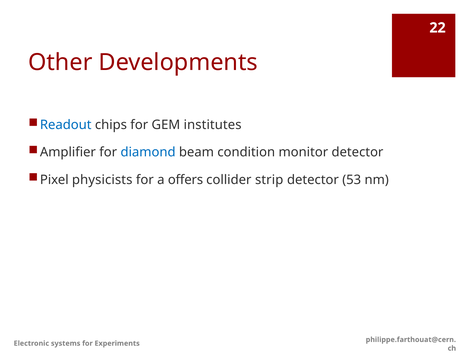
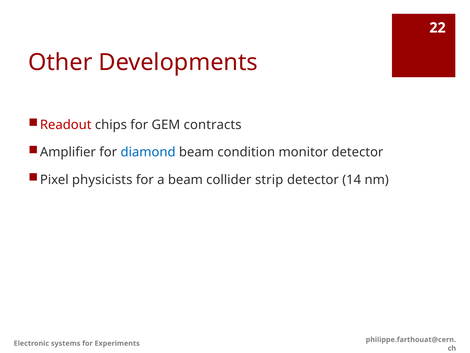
Readout colour: blue -> red (66, 125)
institutes: institutes -> contracts (213, 125)
a offers: offers -> beam (185, 180)
53: 53 -> 14 (352, 180)
